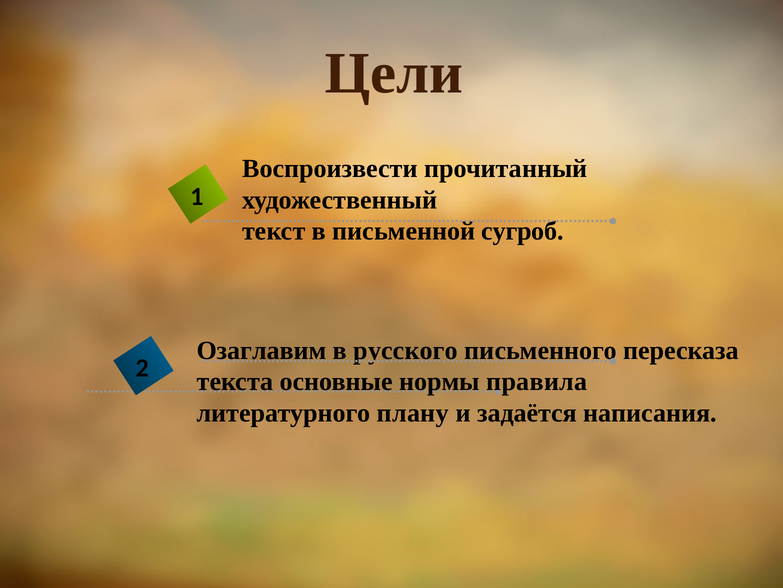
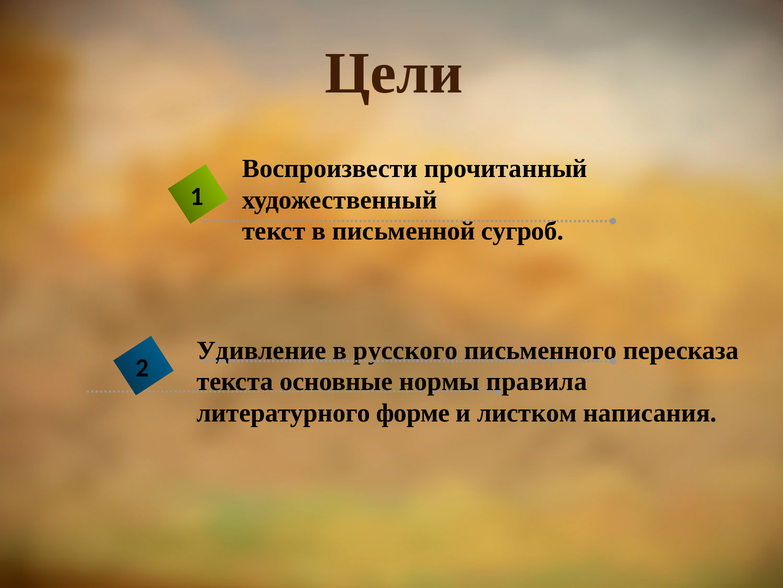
Озаглавим: Озаглавим -> Удивление (262, 350)
плану: плану -> форме (413, 413)
задаётся: задаётся -> листком (527, 413)
